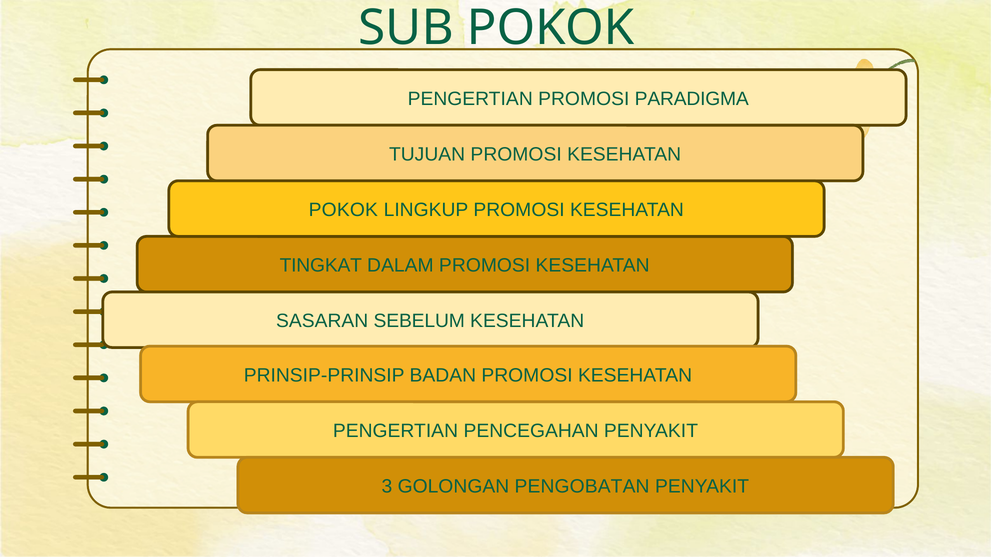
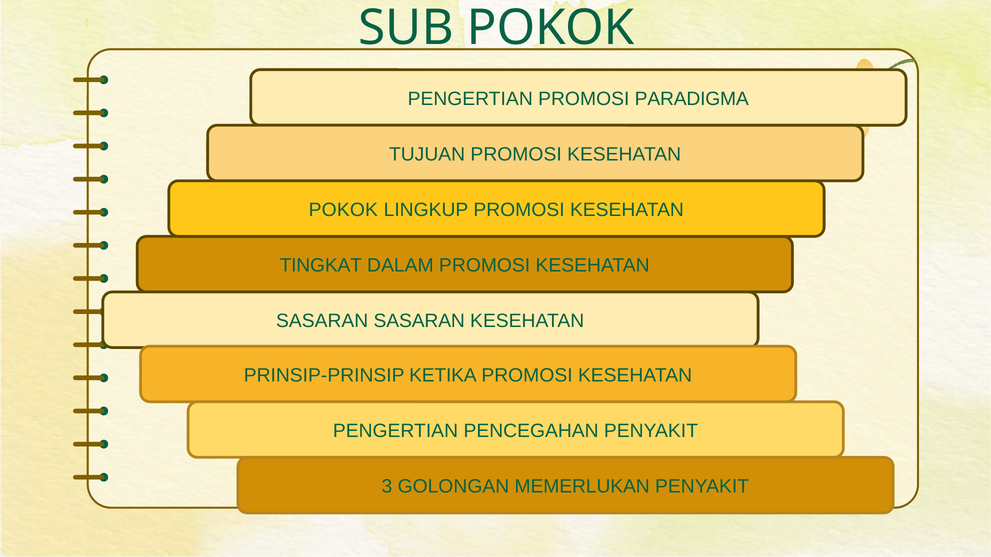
SASARAN SEBELUM: SEBELUM -> SASARAN (419, 321)
BADAN: BADAN -> KETIKA (443, 376)
PENGOBATAN: PENGOBATAN -> MEMERLUKAN (582, 487)
